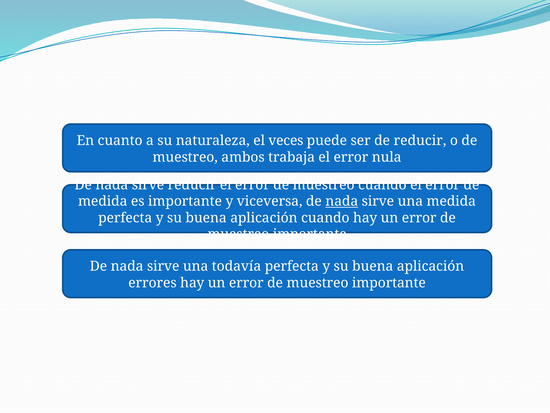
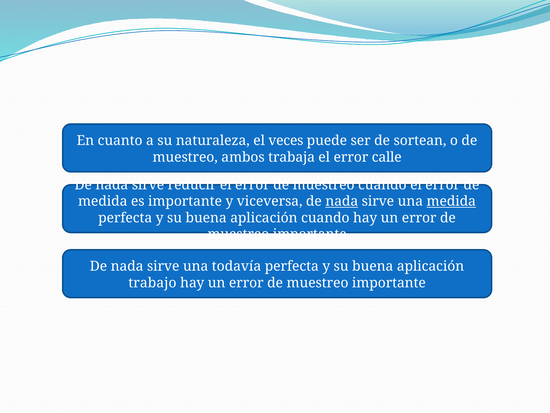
de reducir: reducir -> sortean (420, 140)
nula: nula -> calle (387, 157)
medida underline: none -> present (451, 201)
errores: errores -> trabajo (152, 283)
